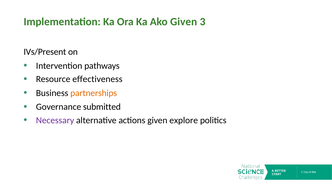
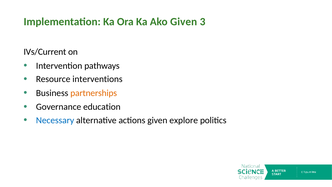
IVs/Present: IVs/Present -> IVs/Current (45, 52)
effectiveness: effectiveness -> interventions (97, 79)
submitted: submitted -> education (102, 107)
Necessary colour: purple -> blue (55, 120)
